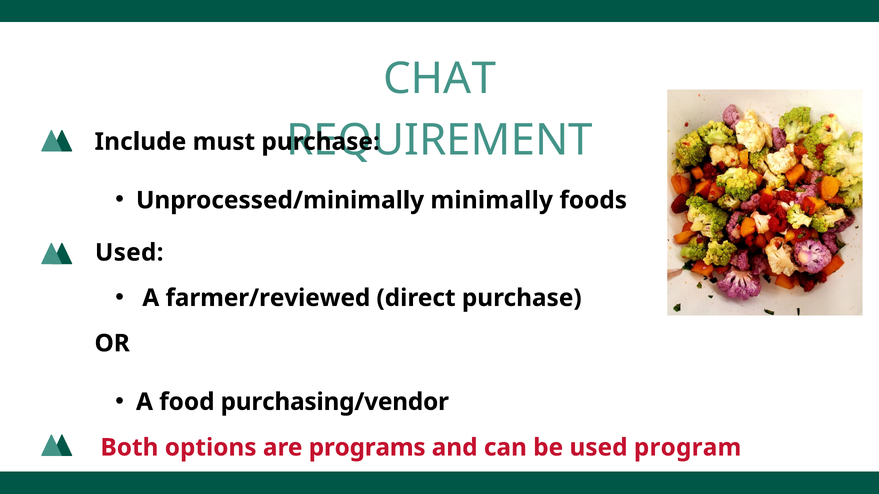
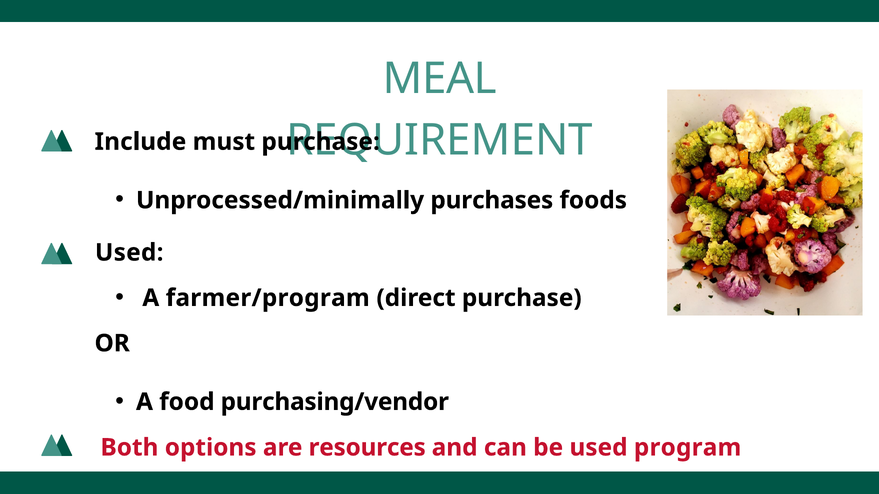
CHAT: CHAT -> MEAL (440, 79)
minimally: minimally -> purchases (492, 200)
farmer/reviewed: farmer/reviewed -> farmer/program (268, 298)
programs: programs -> resources (367, 448)
